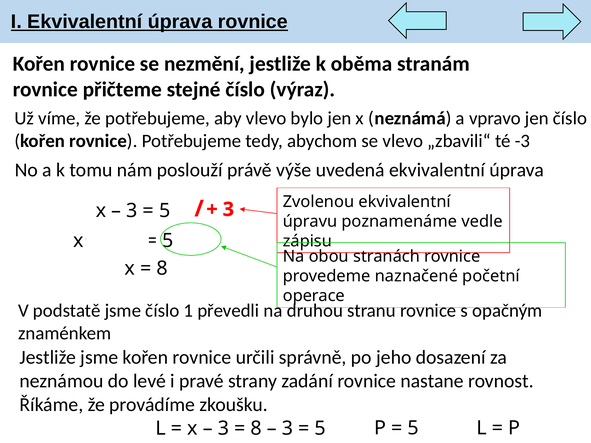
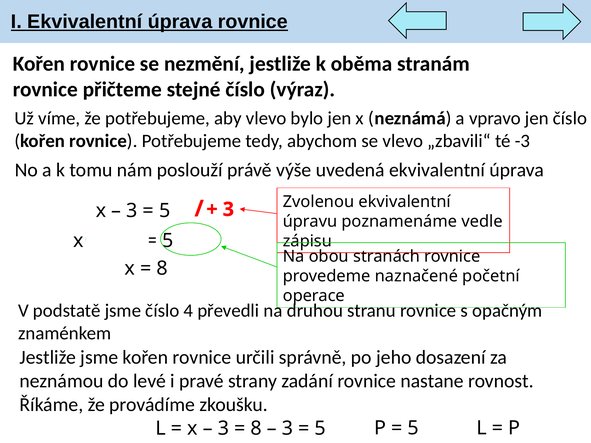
1: 1 -> 4 (188, 311)
